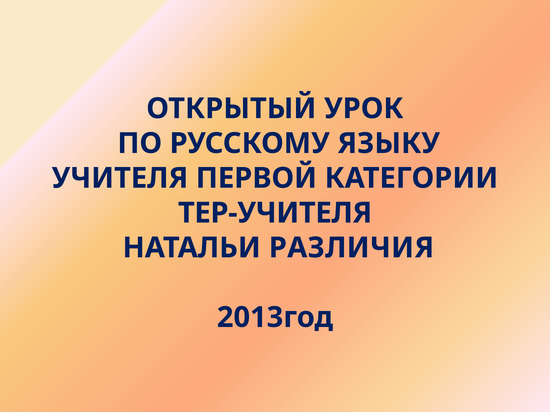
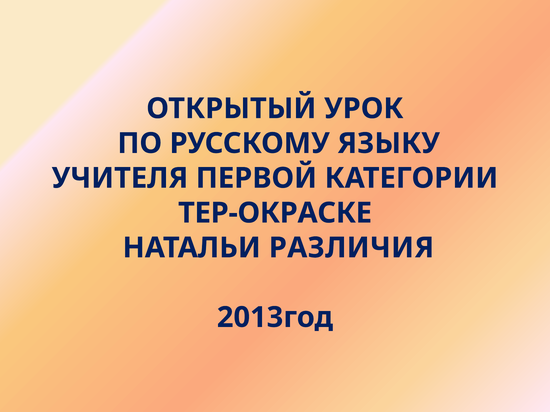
ТЕР-УЧИТЕЛЯ: ТЕР-УЧИТЕЛЯ -> ТЕР-ОКРАСКЕ (275, 213)
